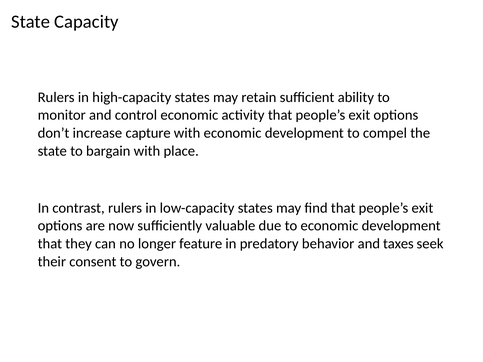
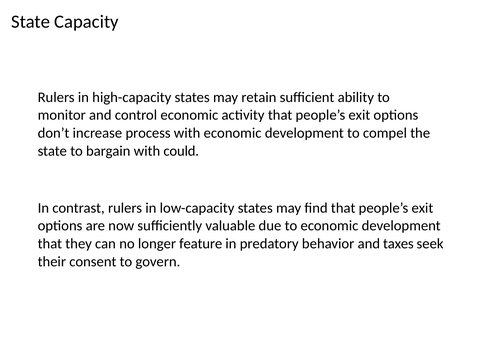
capture: capture -> process (148, 133)
place: place -> could (181, 151)
